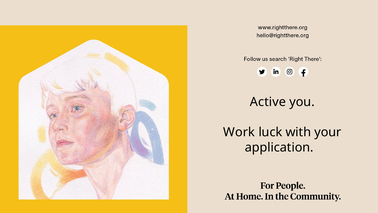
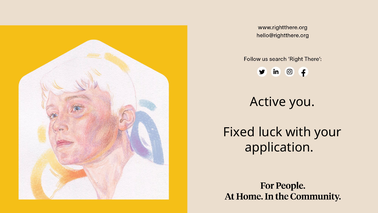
Work: Work -> Fixed (239, 132)
